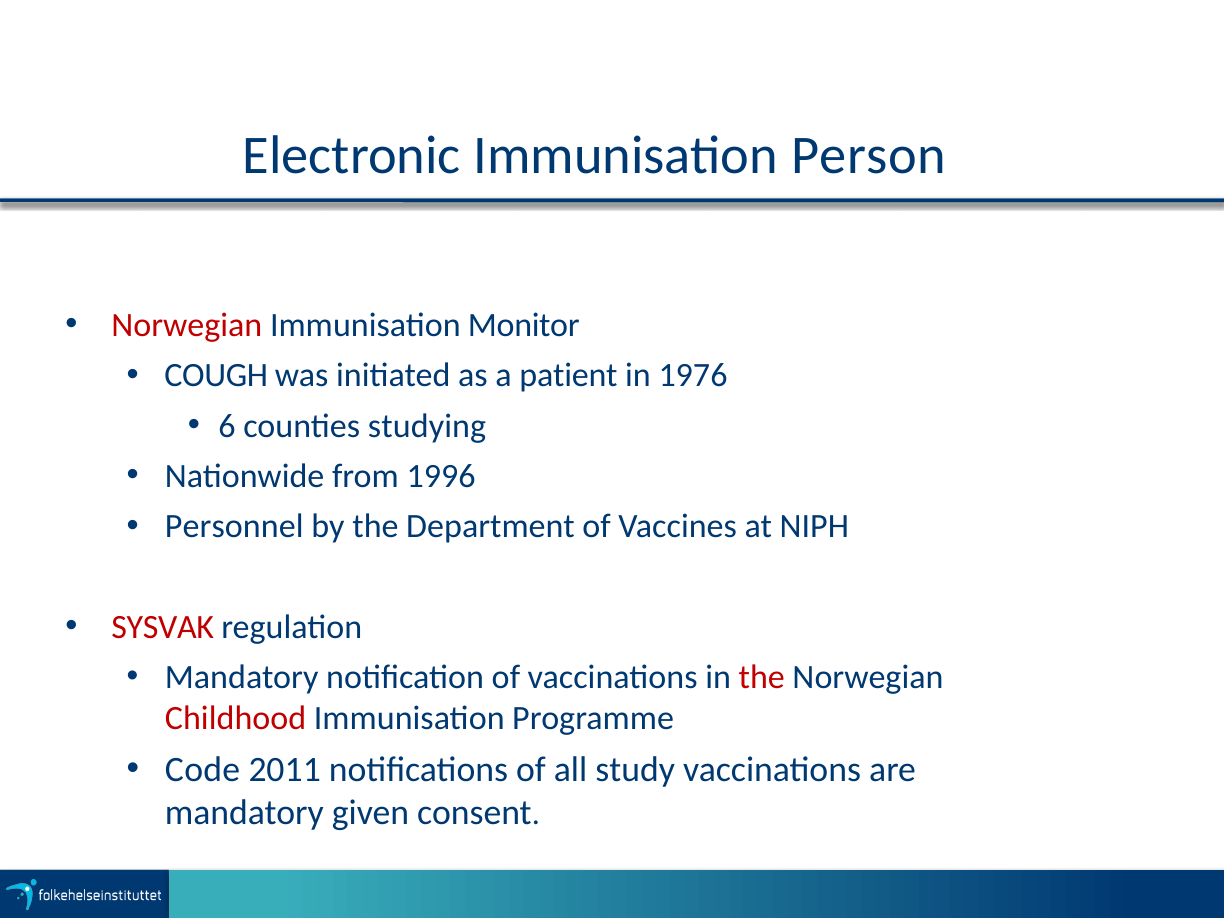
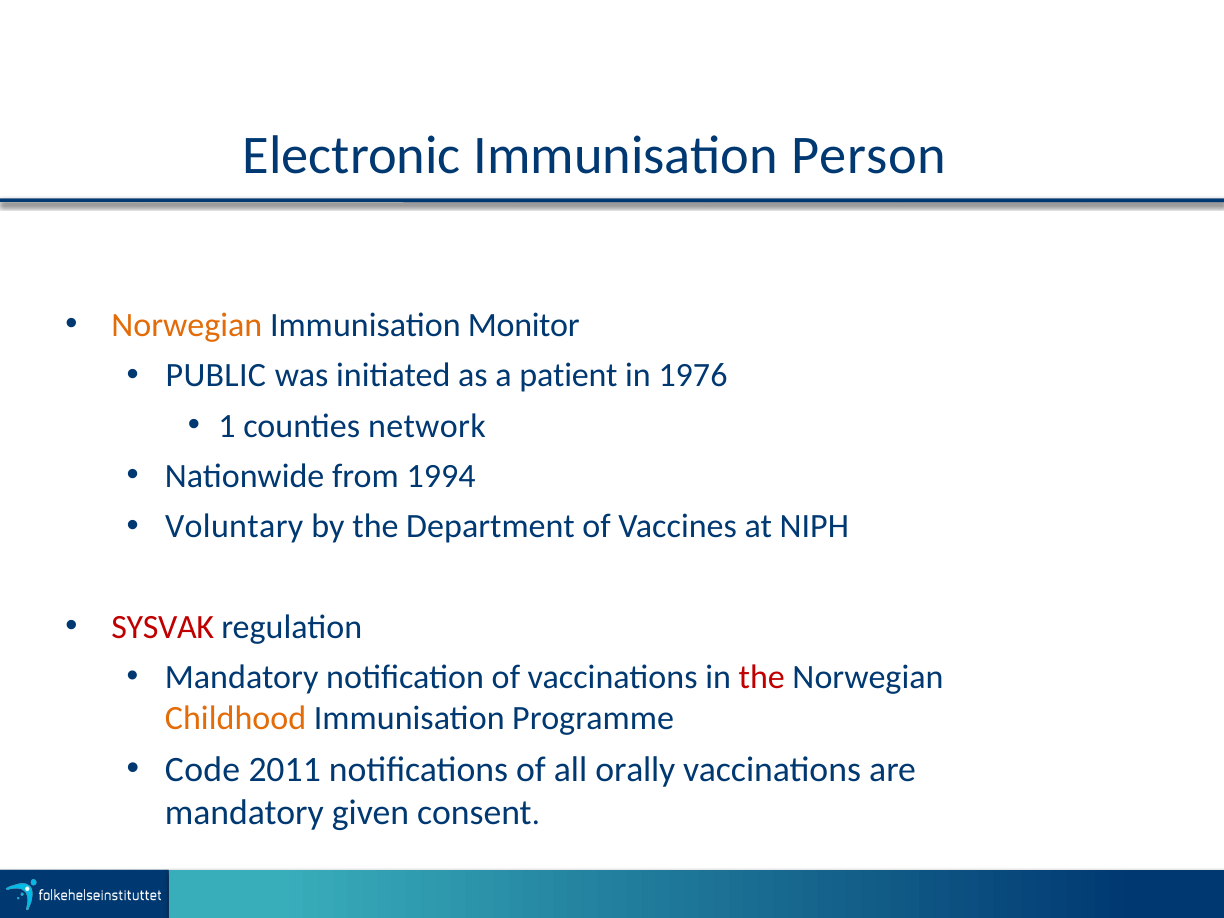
Norwegian colour: red -> orange (187, 325)
COUGH: COUGH -> PUBLIC (216, 376)
6: 6 -> 1 (227, 426)
studying: studying -> network (427, 426)
1996: 1996 -> 1994 (441, 476)
Personnel: Personnel -> Voluntary (234, 527)
Childhood colour: red -> orange (236, 718)
study: study -> orally (635, 770)
